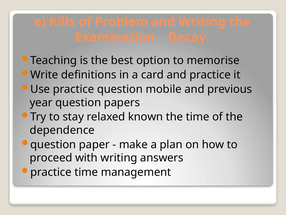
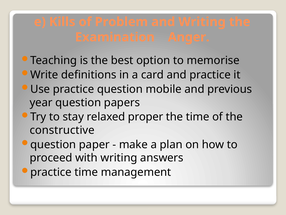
Decay: Decay -> Anger (189, 37)
known: known -> proper (146, 117)
dependence: dependence -> constructive (62, 130)
